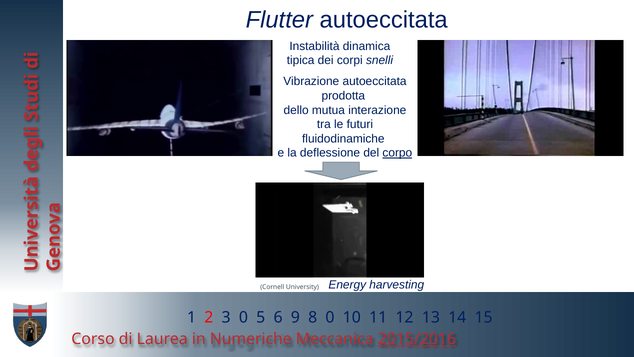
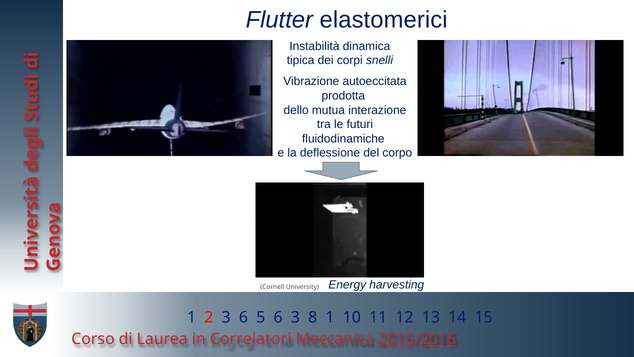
Flutter autoeccitata: autoeccitata -> elastomerici (384, 20)
corpo underline: present -> none (397, 153)
3 0: 0 -> 6 (243, 317)
6 9: 9 -> 3 (295, 317)
8 0: 0 -> 1 (330, 317)
Numeriche: Numeriche -> Correlatori (251, 339)
